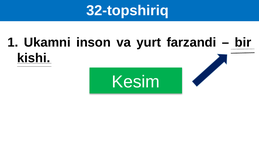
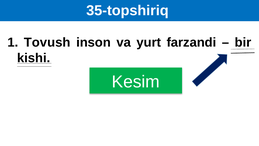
32-topshiriq: 32-topshiriq -> 35-topshiriq (127, 10)
Ukamni: Ukamni -> Tovush (47, 42)
